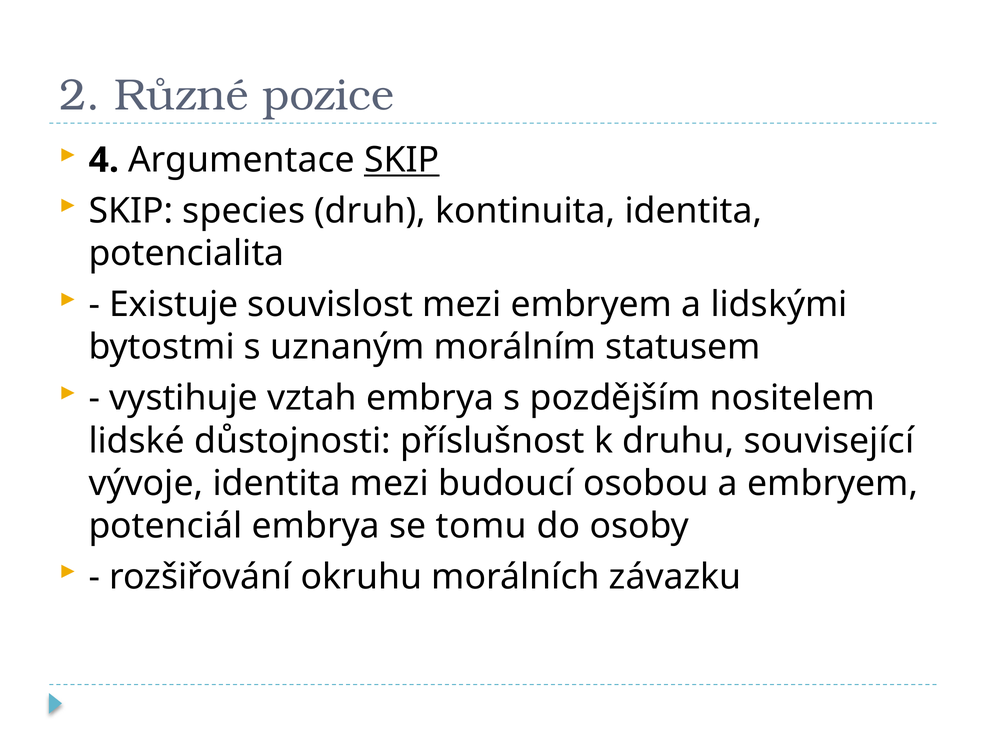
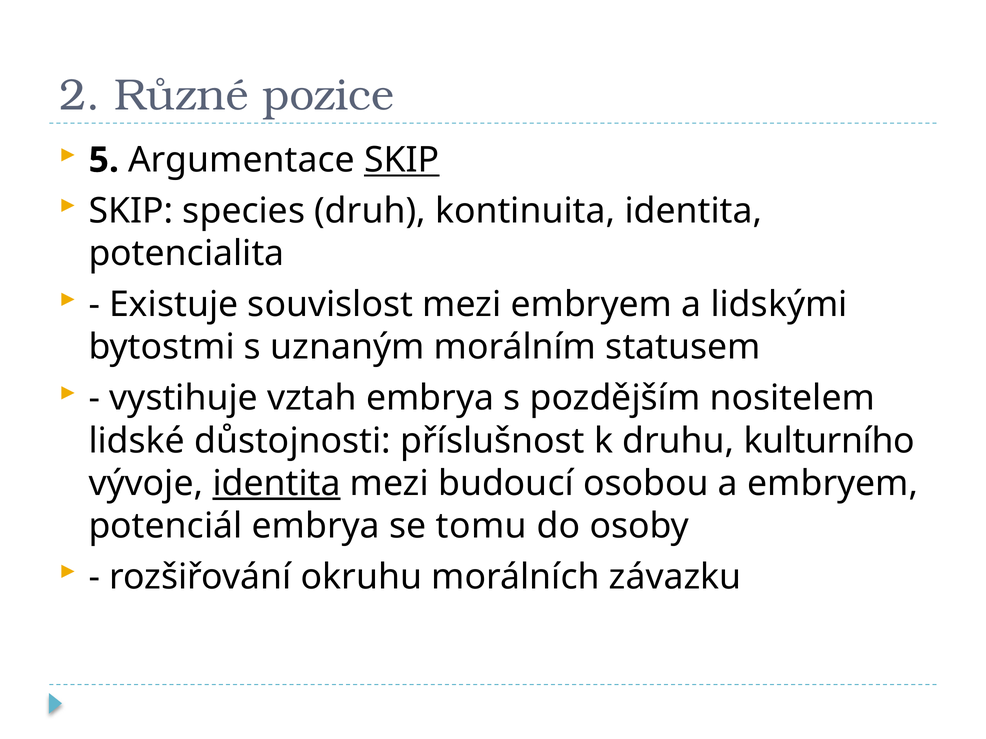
4: 4 -> 5 (104, 160)
související: související -> kulturního (829, 441)
identita underline: none -> present (277, 484)
